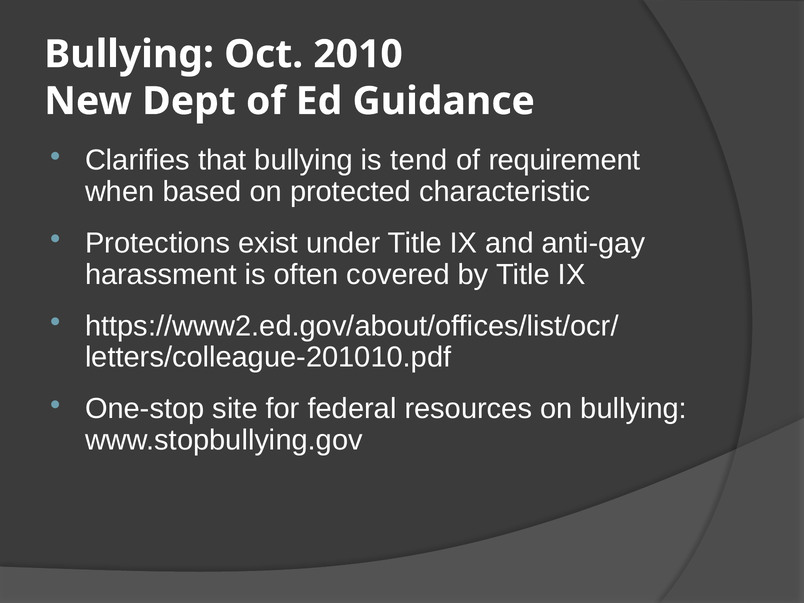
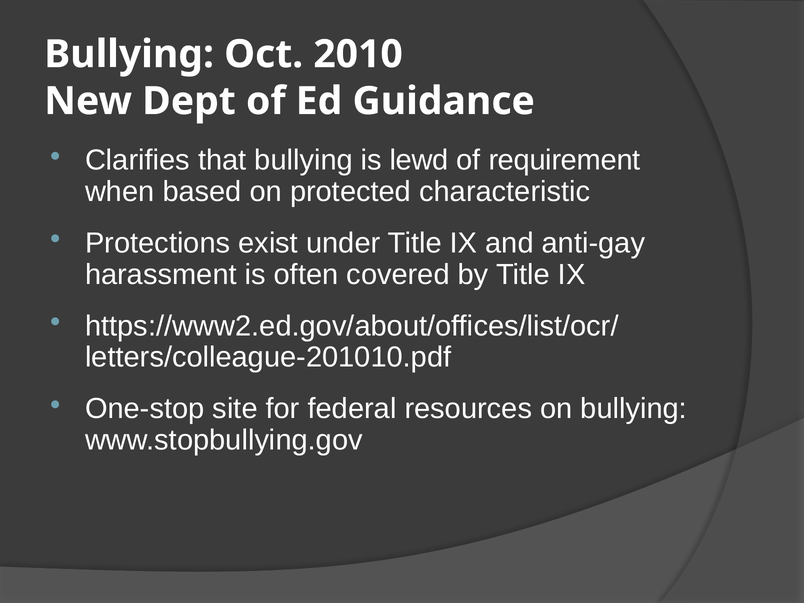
tend: tend -> lewd (419, 160)
